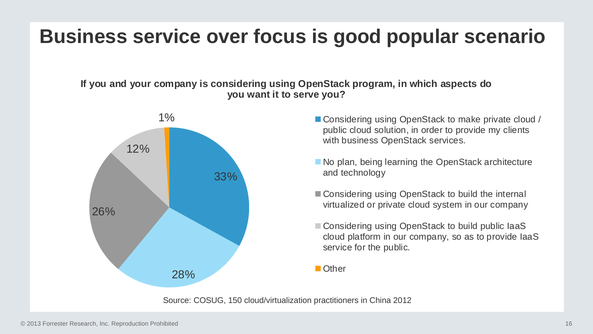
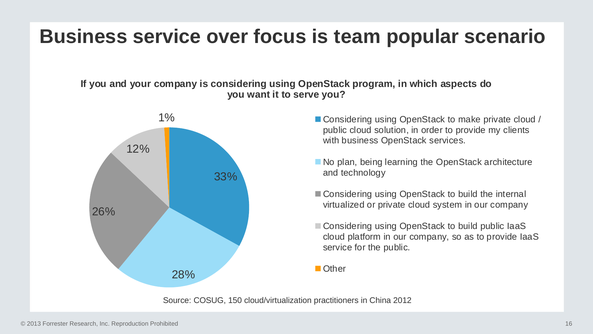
good: good -> team (357, 37)
